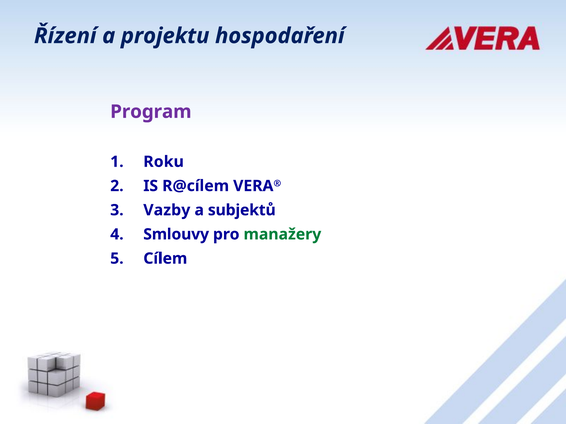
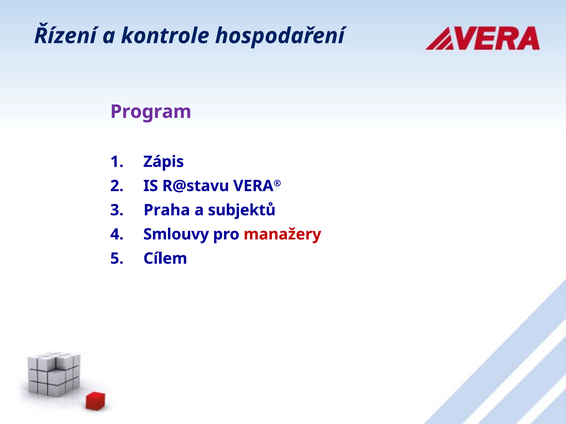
projektu: projektu -> kontrole (165, 36)
Roku: Roku -> Zápis (164, 162)
R@cílem: R@cílem -> R@stavu (196, 186)
Vazby: Vazby -> Praha (167, 210)
manažery colour: green -> red (282, 235)
